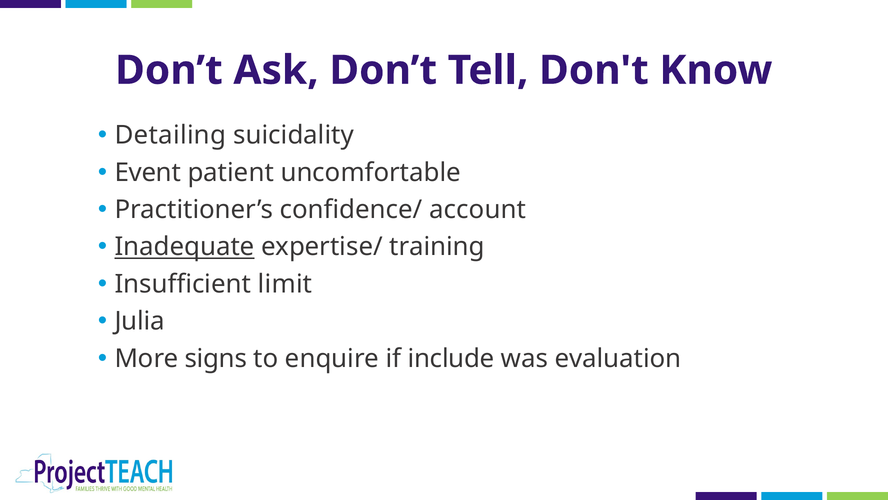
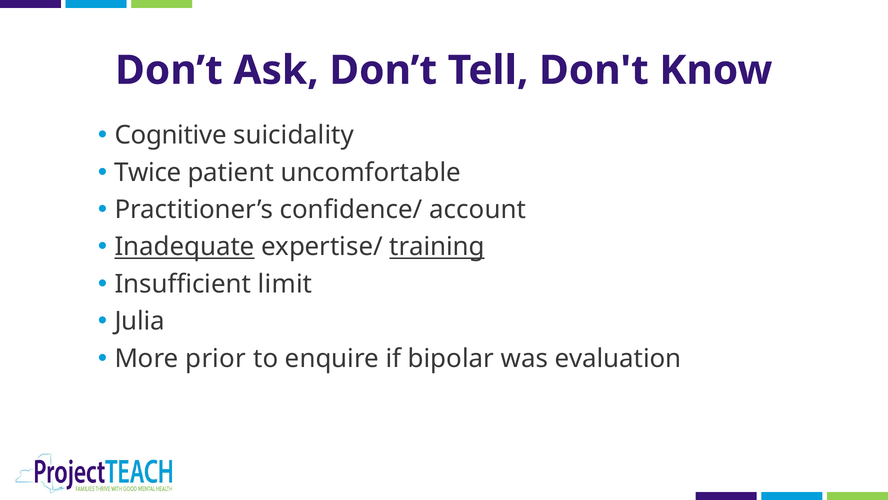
Detailing: Detailing -> Cognitive (171, 135)
Event: Event -> Twice (148, 172)
training underline: none -> present (437, 247)
signs: signs -> prior (216, 358)
include: include -> bipolar (451, 358)
